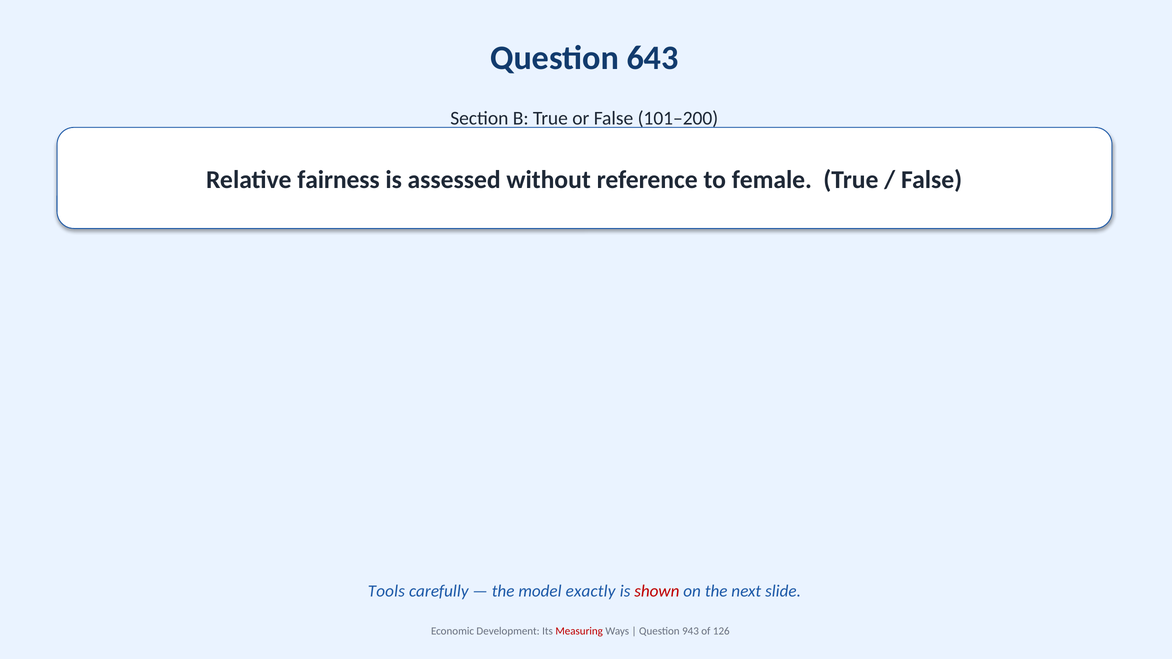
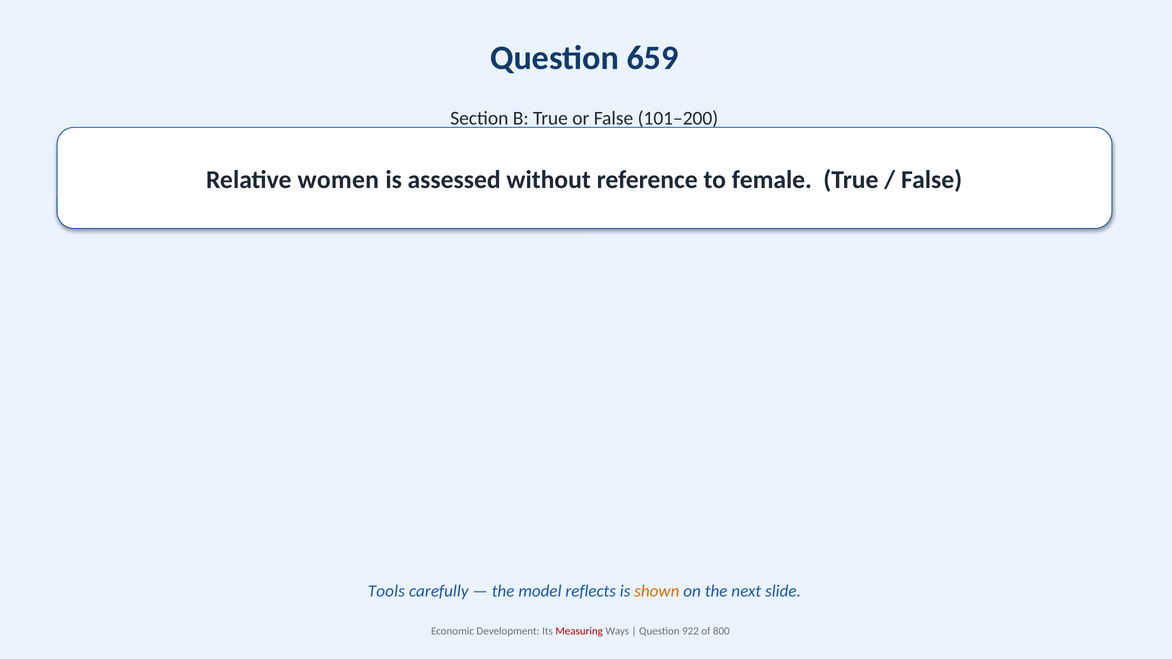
643: 643 -> 659 (653, 58)
fairness: fairness -> women (338, 180)
exactly: exactly -> reflects (591, 592)
shown colour: red -> orange (657, 592)
943: 943 -> 922 (691, 631)
126: 126 -> 800 (721, 631)
